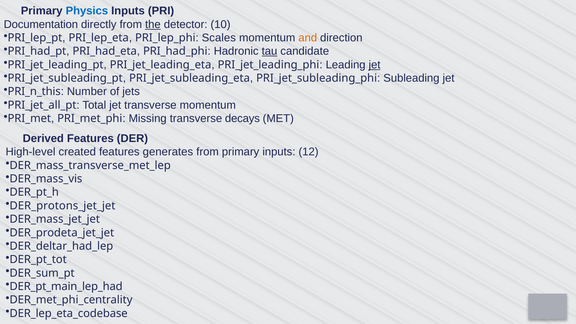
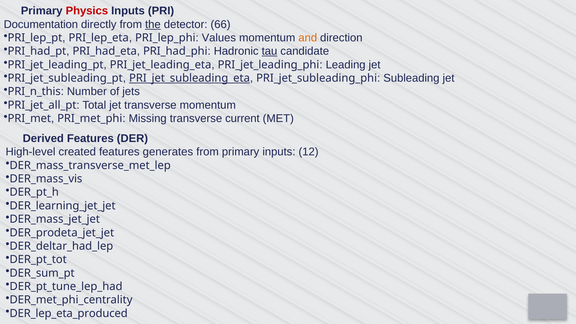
Physics colour: blue -> red (87, 11)
10: 10 -> 66 (221, 24)
Scales: Scales -> Values (219, 38)
jet underline: present -> none (375, 65)
PRI_jet_subleading_eta underline: none -> present (189, 78)
decays: decays -> current (242, 119)
DER_protons_jet_jet: DER_protons_jet_jet -> DER_learning_jet_jet (63, 206)
DER_pt_main_lep_had: DER_pt_main_lep_had -> DER_pt_tune_lep_had (66, 286)
DER_lep_eta_codebase: DER_lep_eta_codebase -> DER_lep_eta_produced (69, 313)
